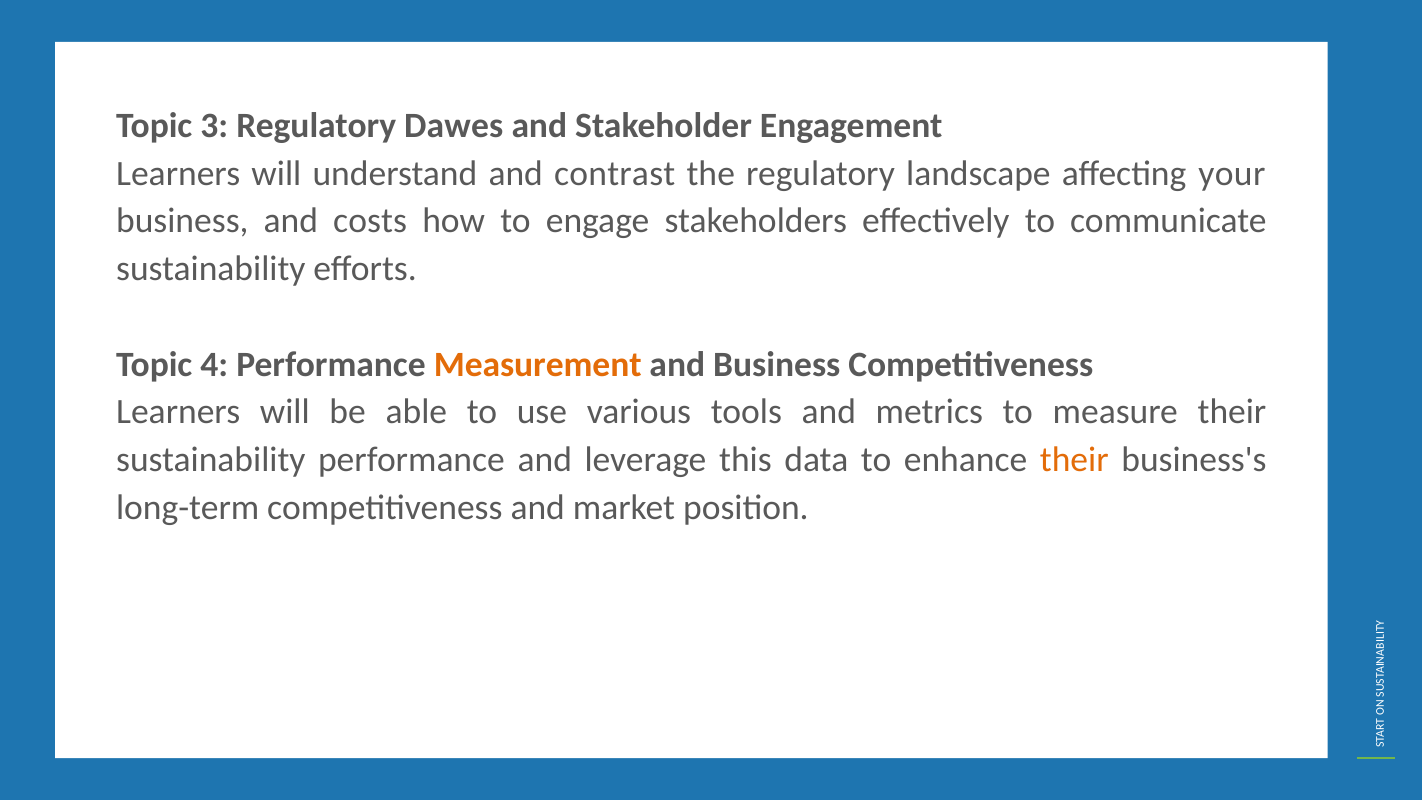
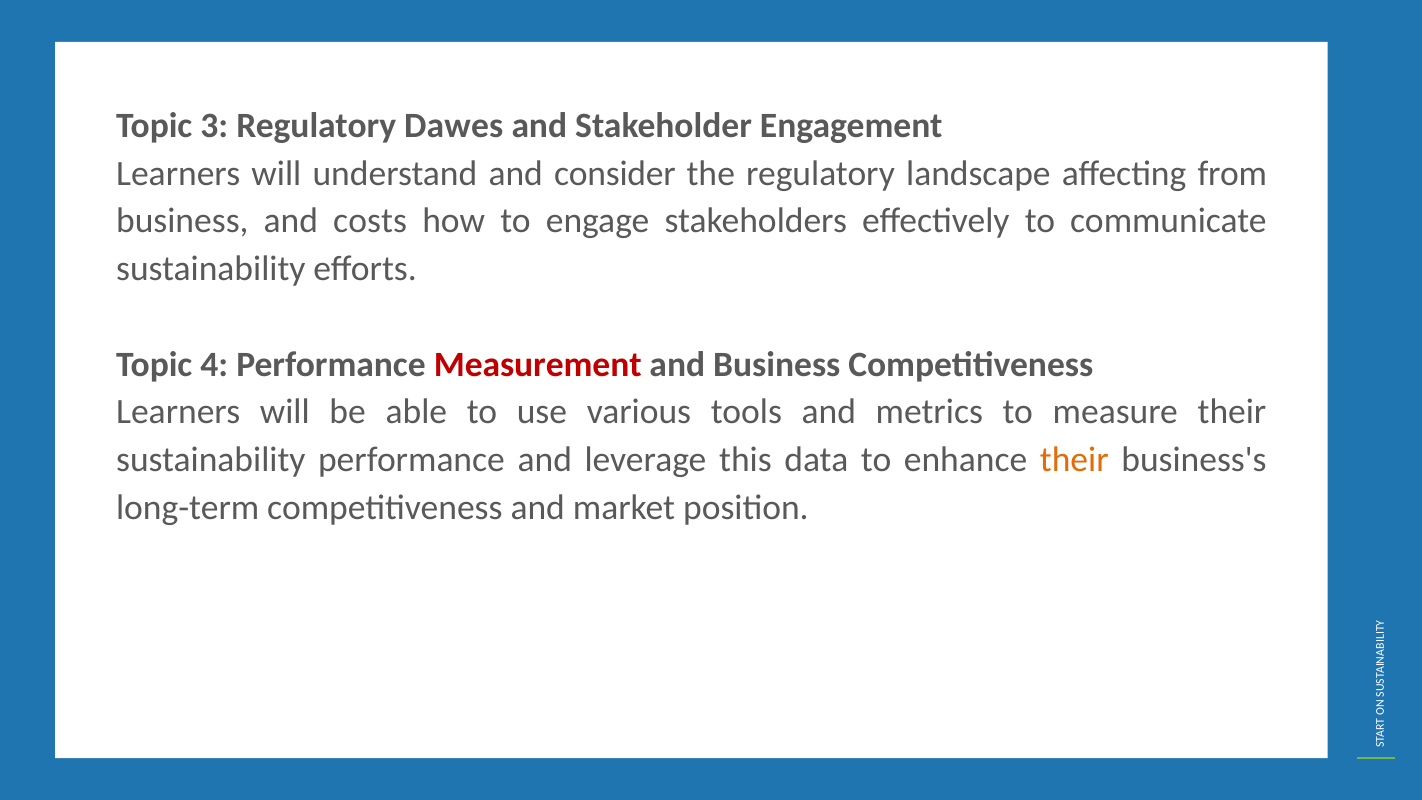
contrast: contrast -> consider (615, 173)
your: your -> from (1232, 173)
Measurement colour: orange -> red (538, 364)
